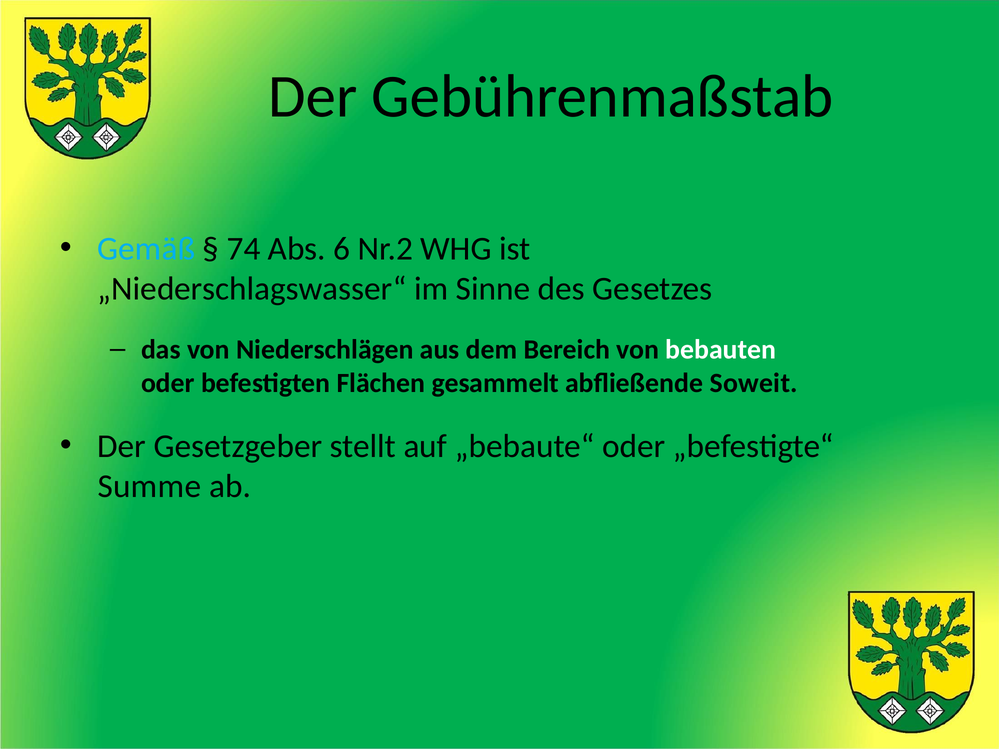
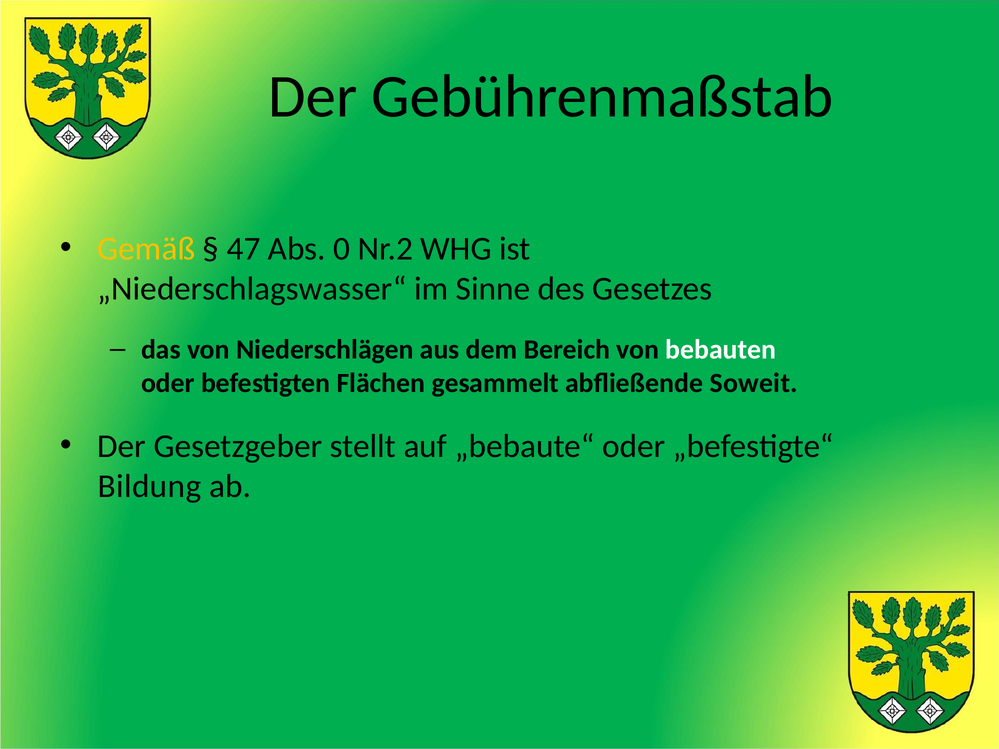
Gemäß colour: light blue -> yellow (146, 249)
74: 74 -> 47 (243, 249)
6: 6 -> 0 (342, 249)
Summe: Summe -> Bildung (149, 486)
